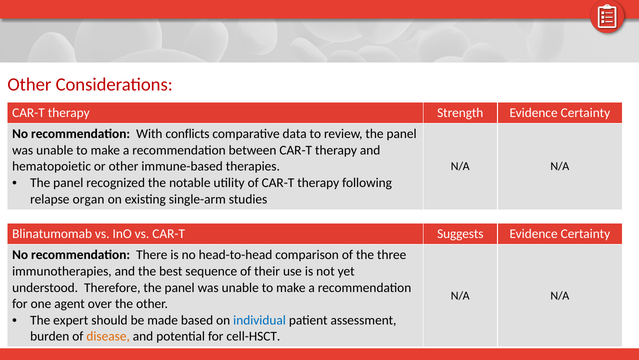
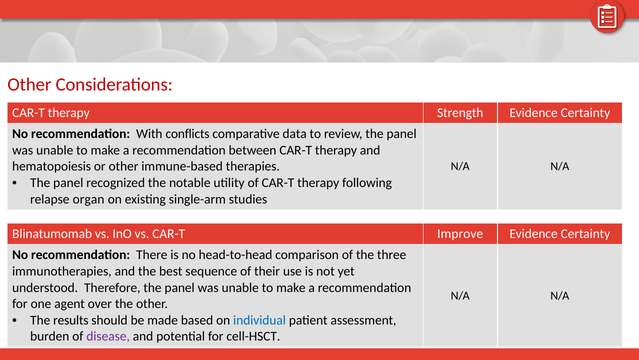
hematopoietic: hematopoietic -> hematopoiesis (52, 166)
Suggests: Suggests -> Improve (460, 233)
expert: expert -> results (71, 320)
disease colour: orange -> purple (108, 336)
